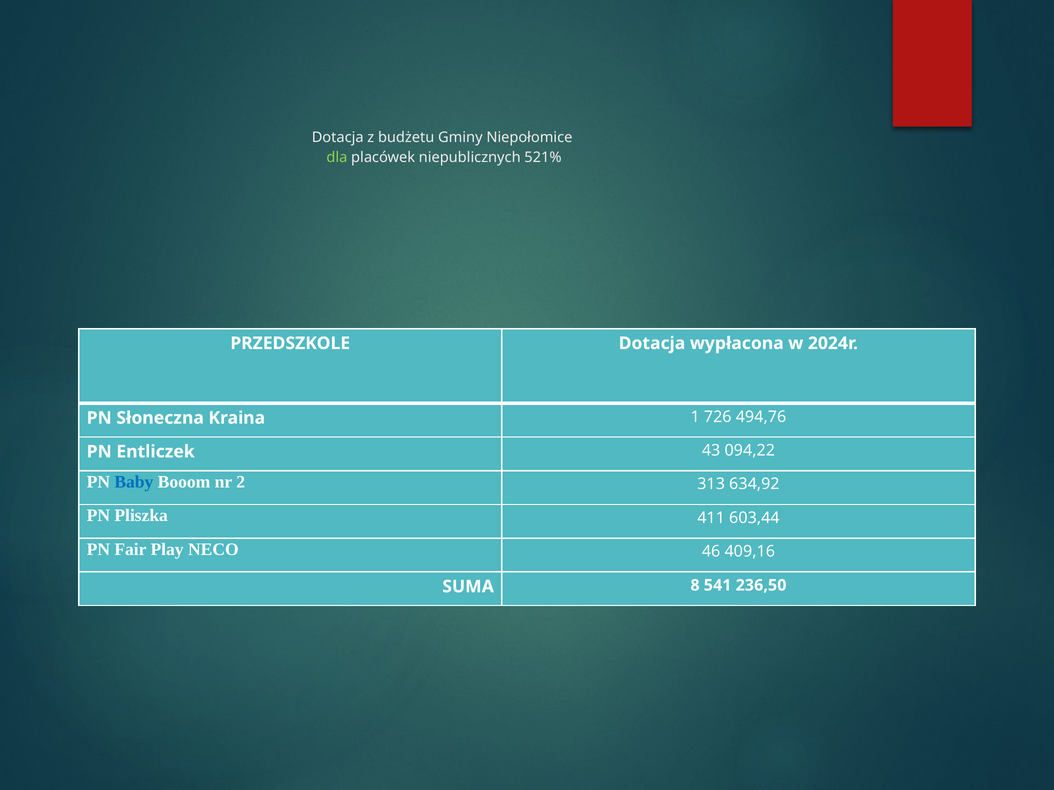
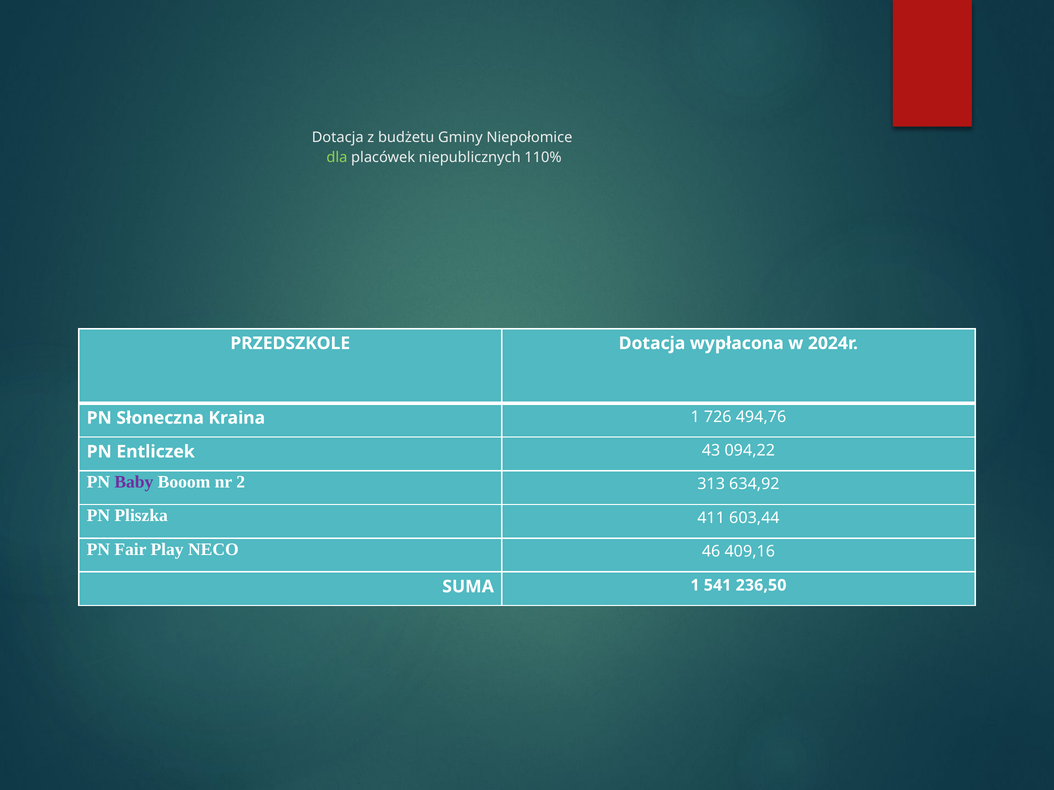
521%: 521% -> 110% (543, 157)
Baby colour: blue -> purple (134, 482)
SUMA 8: 8 -> 1 (695, 586)
